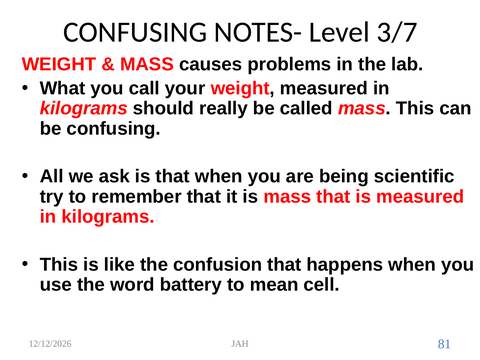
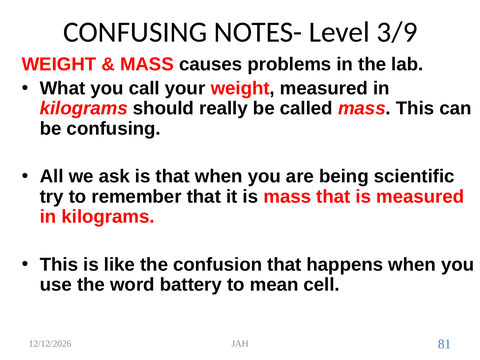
3/7: 3/7 -> 3/9 (397, 32)
